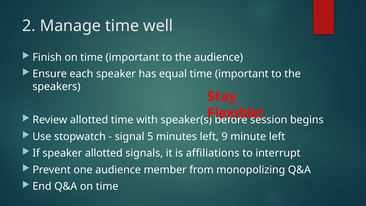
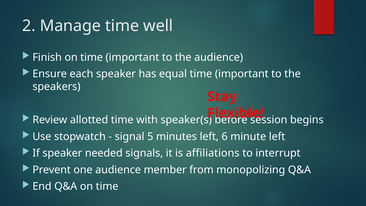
9: 9 -> 6 (225, 136)
speaker allotted: allotted -> needed (104, 153)
